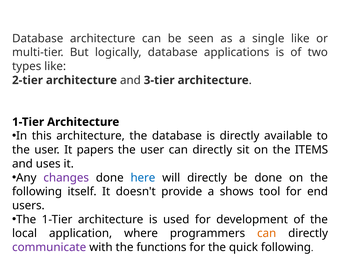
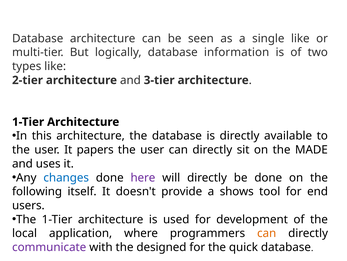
applications: applications -> information (237, 52)
ITEMS: ITEMS -> MADE (311, 149)
changes colour: purple -> blue (66, 177)
here colour: blue -> purple (143, 177)
functions: functions -> designed (161, 247)
quick following: following -> database (286, 247)
